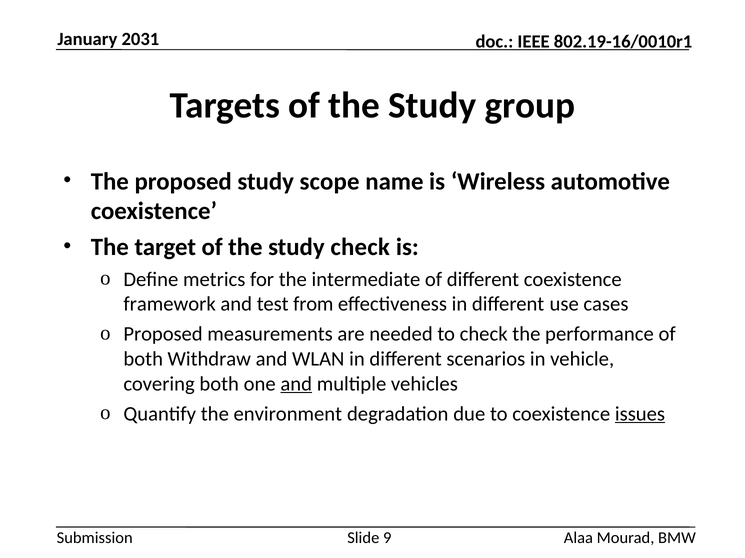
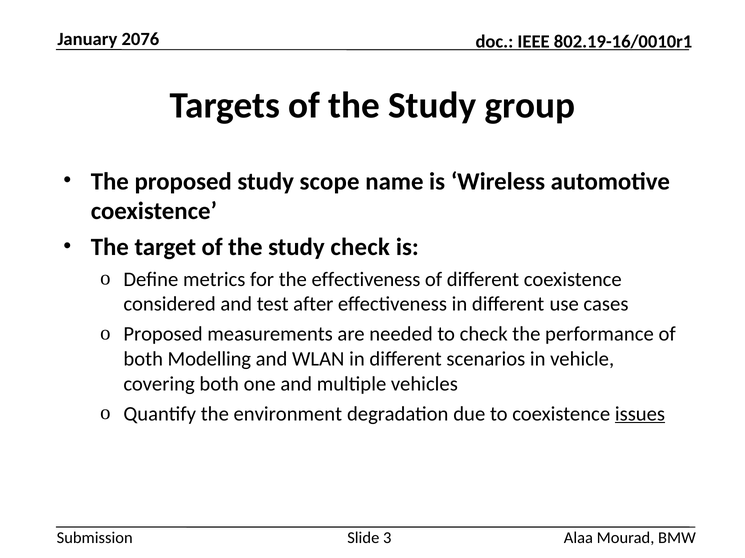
2031: 2031 -> 2076 (140, 39)
the intermediate: intermediate -> effectiveness (366, 280)
framework: framework -> considered (170, 304)
from: from -> after (313, 304)
Withdraw: Withdraw -> Modelling (209, 359)
and underline: present -> none (296, 384)
9: 9 -> 3 (387, 539)
